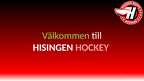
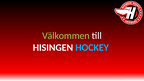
HOCKEY colour: pink -> light blue (92, 48)
